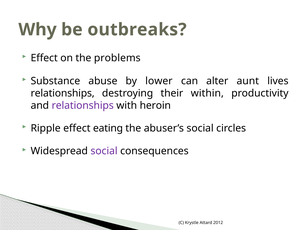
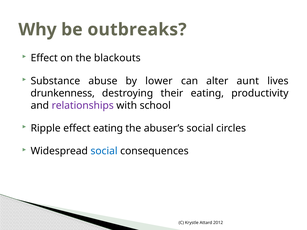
problems: problems -> blackouts (117, 58)
relationships: relationships -> drunkenness (63, 93)
their within: within -> eating (207, 93)
heroin: heroin -> school (155, 106)
social colour: purple -> blue (104, 151)
